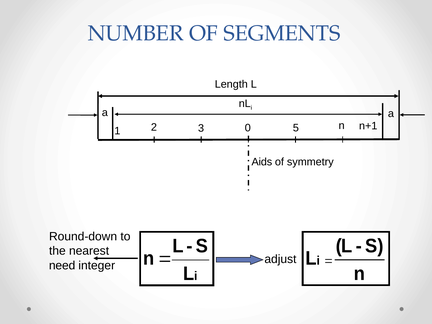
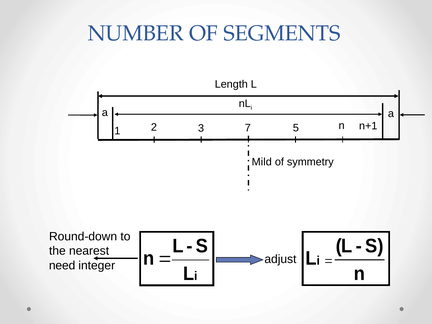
0: 0 -> 7 (248, 128)
Aids: Aids -> Mild (262, 162)
